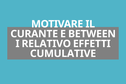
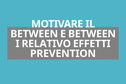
CURANTE: CURANTE -> BETWEEN (34, 34)
CUMULATIVE: CUMULATIVE -> PREVENTION (63, 54)
